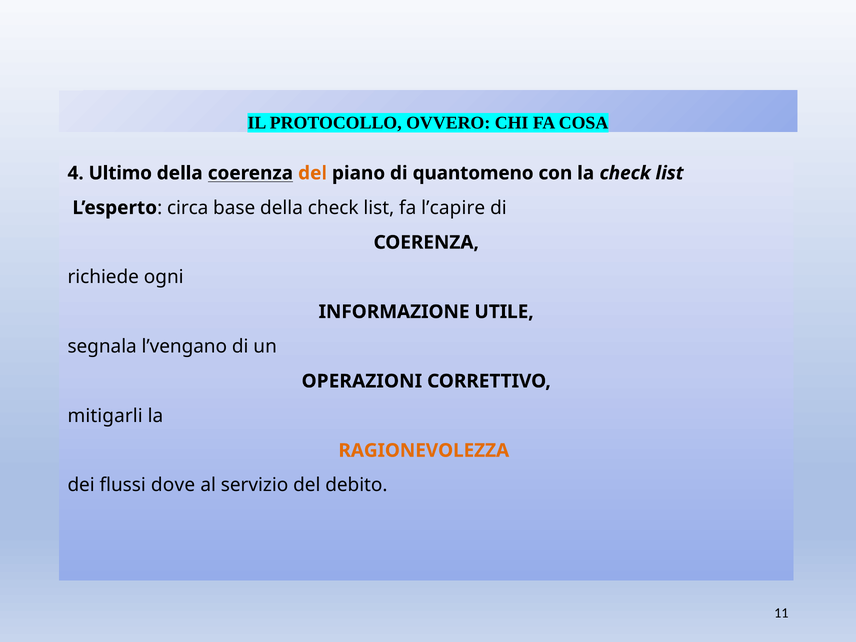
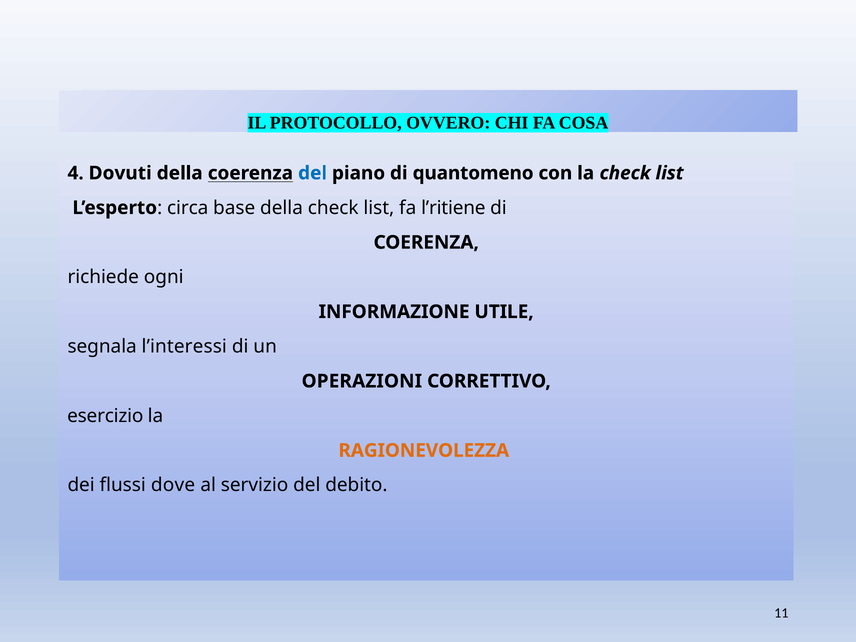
Ultimo: Ultimo -> Dovuti (120, 173)
del colour: orange -> blue (313, 173)
l’capire: l’capire -> l’ritiene (453, 208)
l’vengano: l’vengano -> l’interessi (184, 346)
mitigarli: mitigarli -> esercizio (105, 416)
